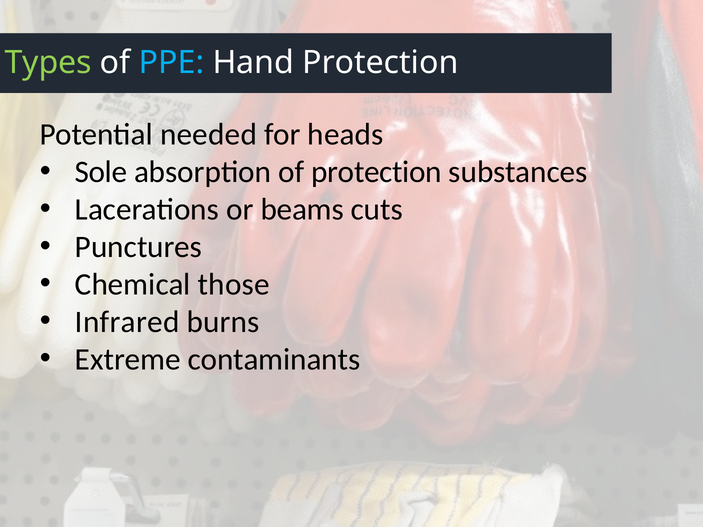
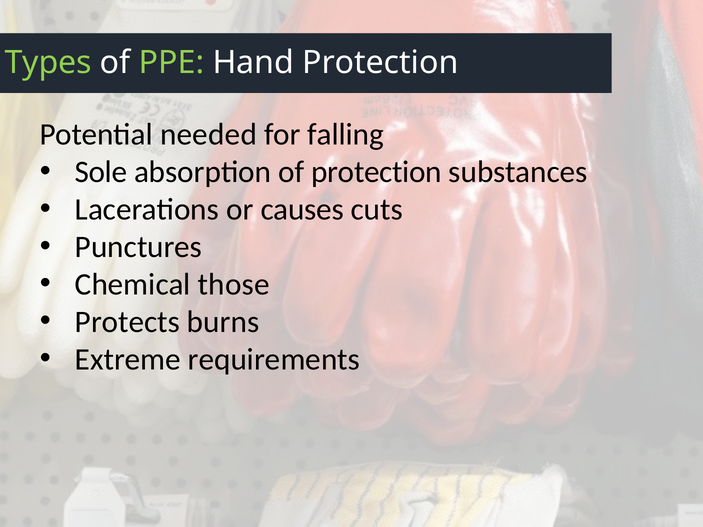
PPE colour: light blue -> light green (172, 63)
heads: heads -> falling (346, 135)
beams: beams -> causes (302, 210)
Infrared: Infrared -> Protects (127, 322)
contaminants: contaminants -> requirements (274, 359)
